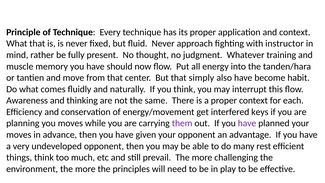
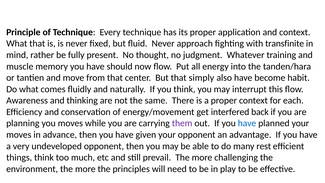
instructor: instructor -> transfinite (285, 44)
keys: keys -> back (260, 112)
have colour: purple -> blue (247, 123)
